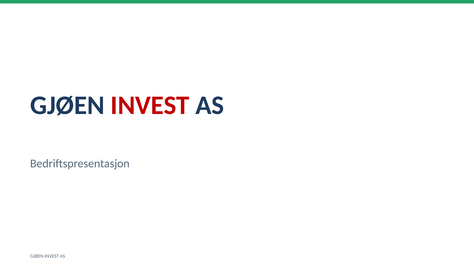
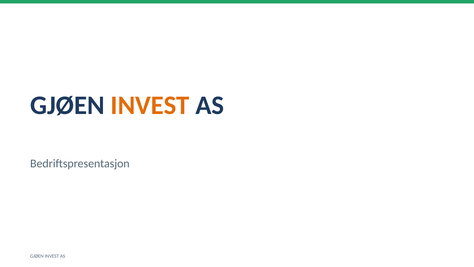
INVEST colour: red -> orange (150, 105)
